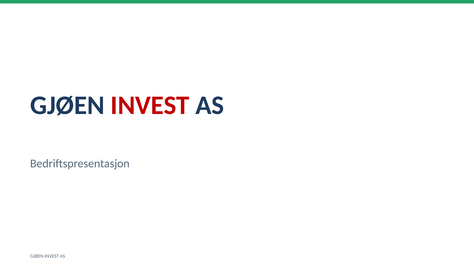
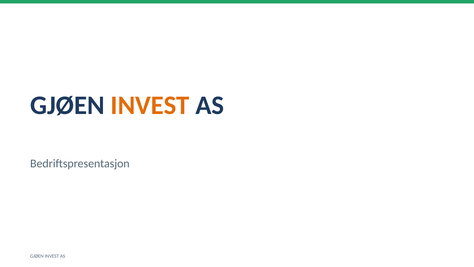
INVEST colour: red -> orange (150, 105)
